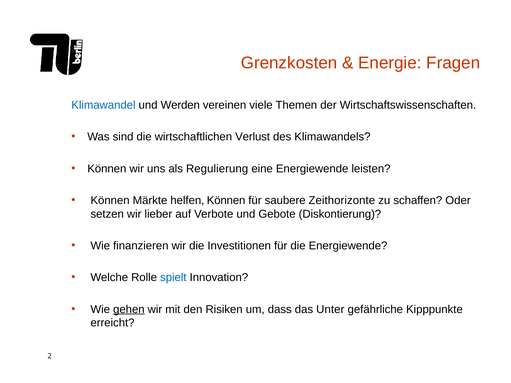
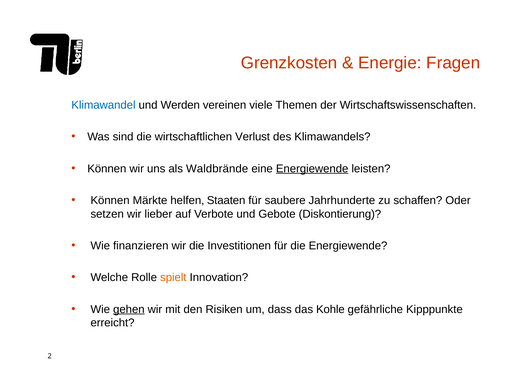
Regulierung: Regulierung -> Waldbrände (217, 169)
Energiewende underline: none -> present (312, 169)
helfen Können: Können -> Staaten (226, 200)
Zeithorizonte: Zeithorizonte -> Jahrhunderte (342, 200)
spielt colour: blue -> orange (173, 278)
Unter: Unter -> Kohle (330, 309)
